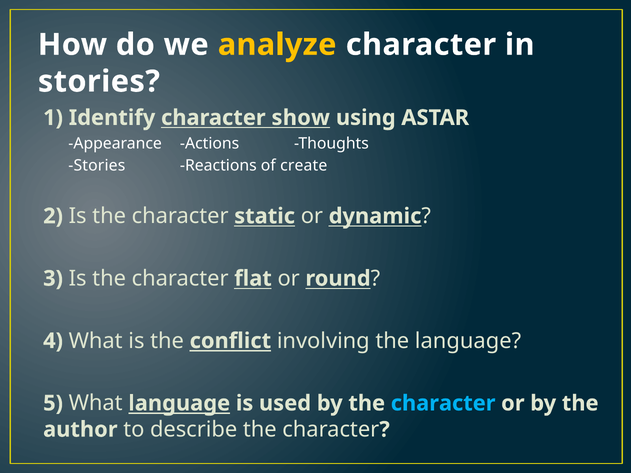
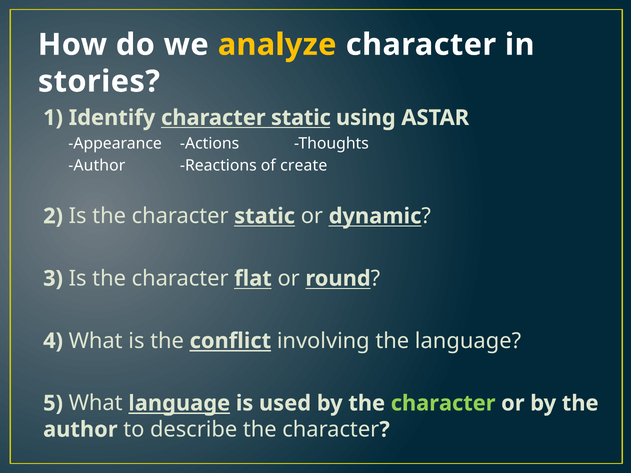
Identify character show: show -> static (301, 118)
Stories: Stories -> Author (97, 166)
character colour: light blue -> light green (443, 403)
